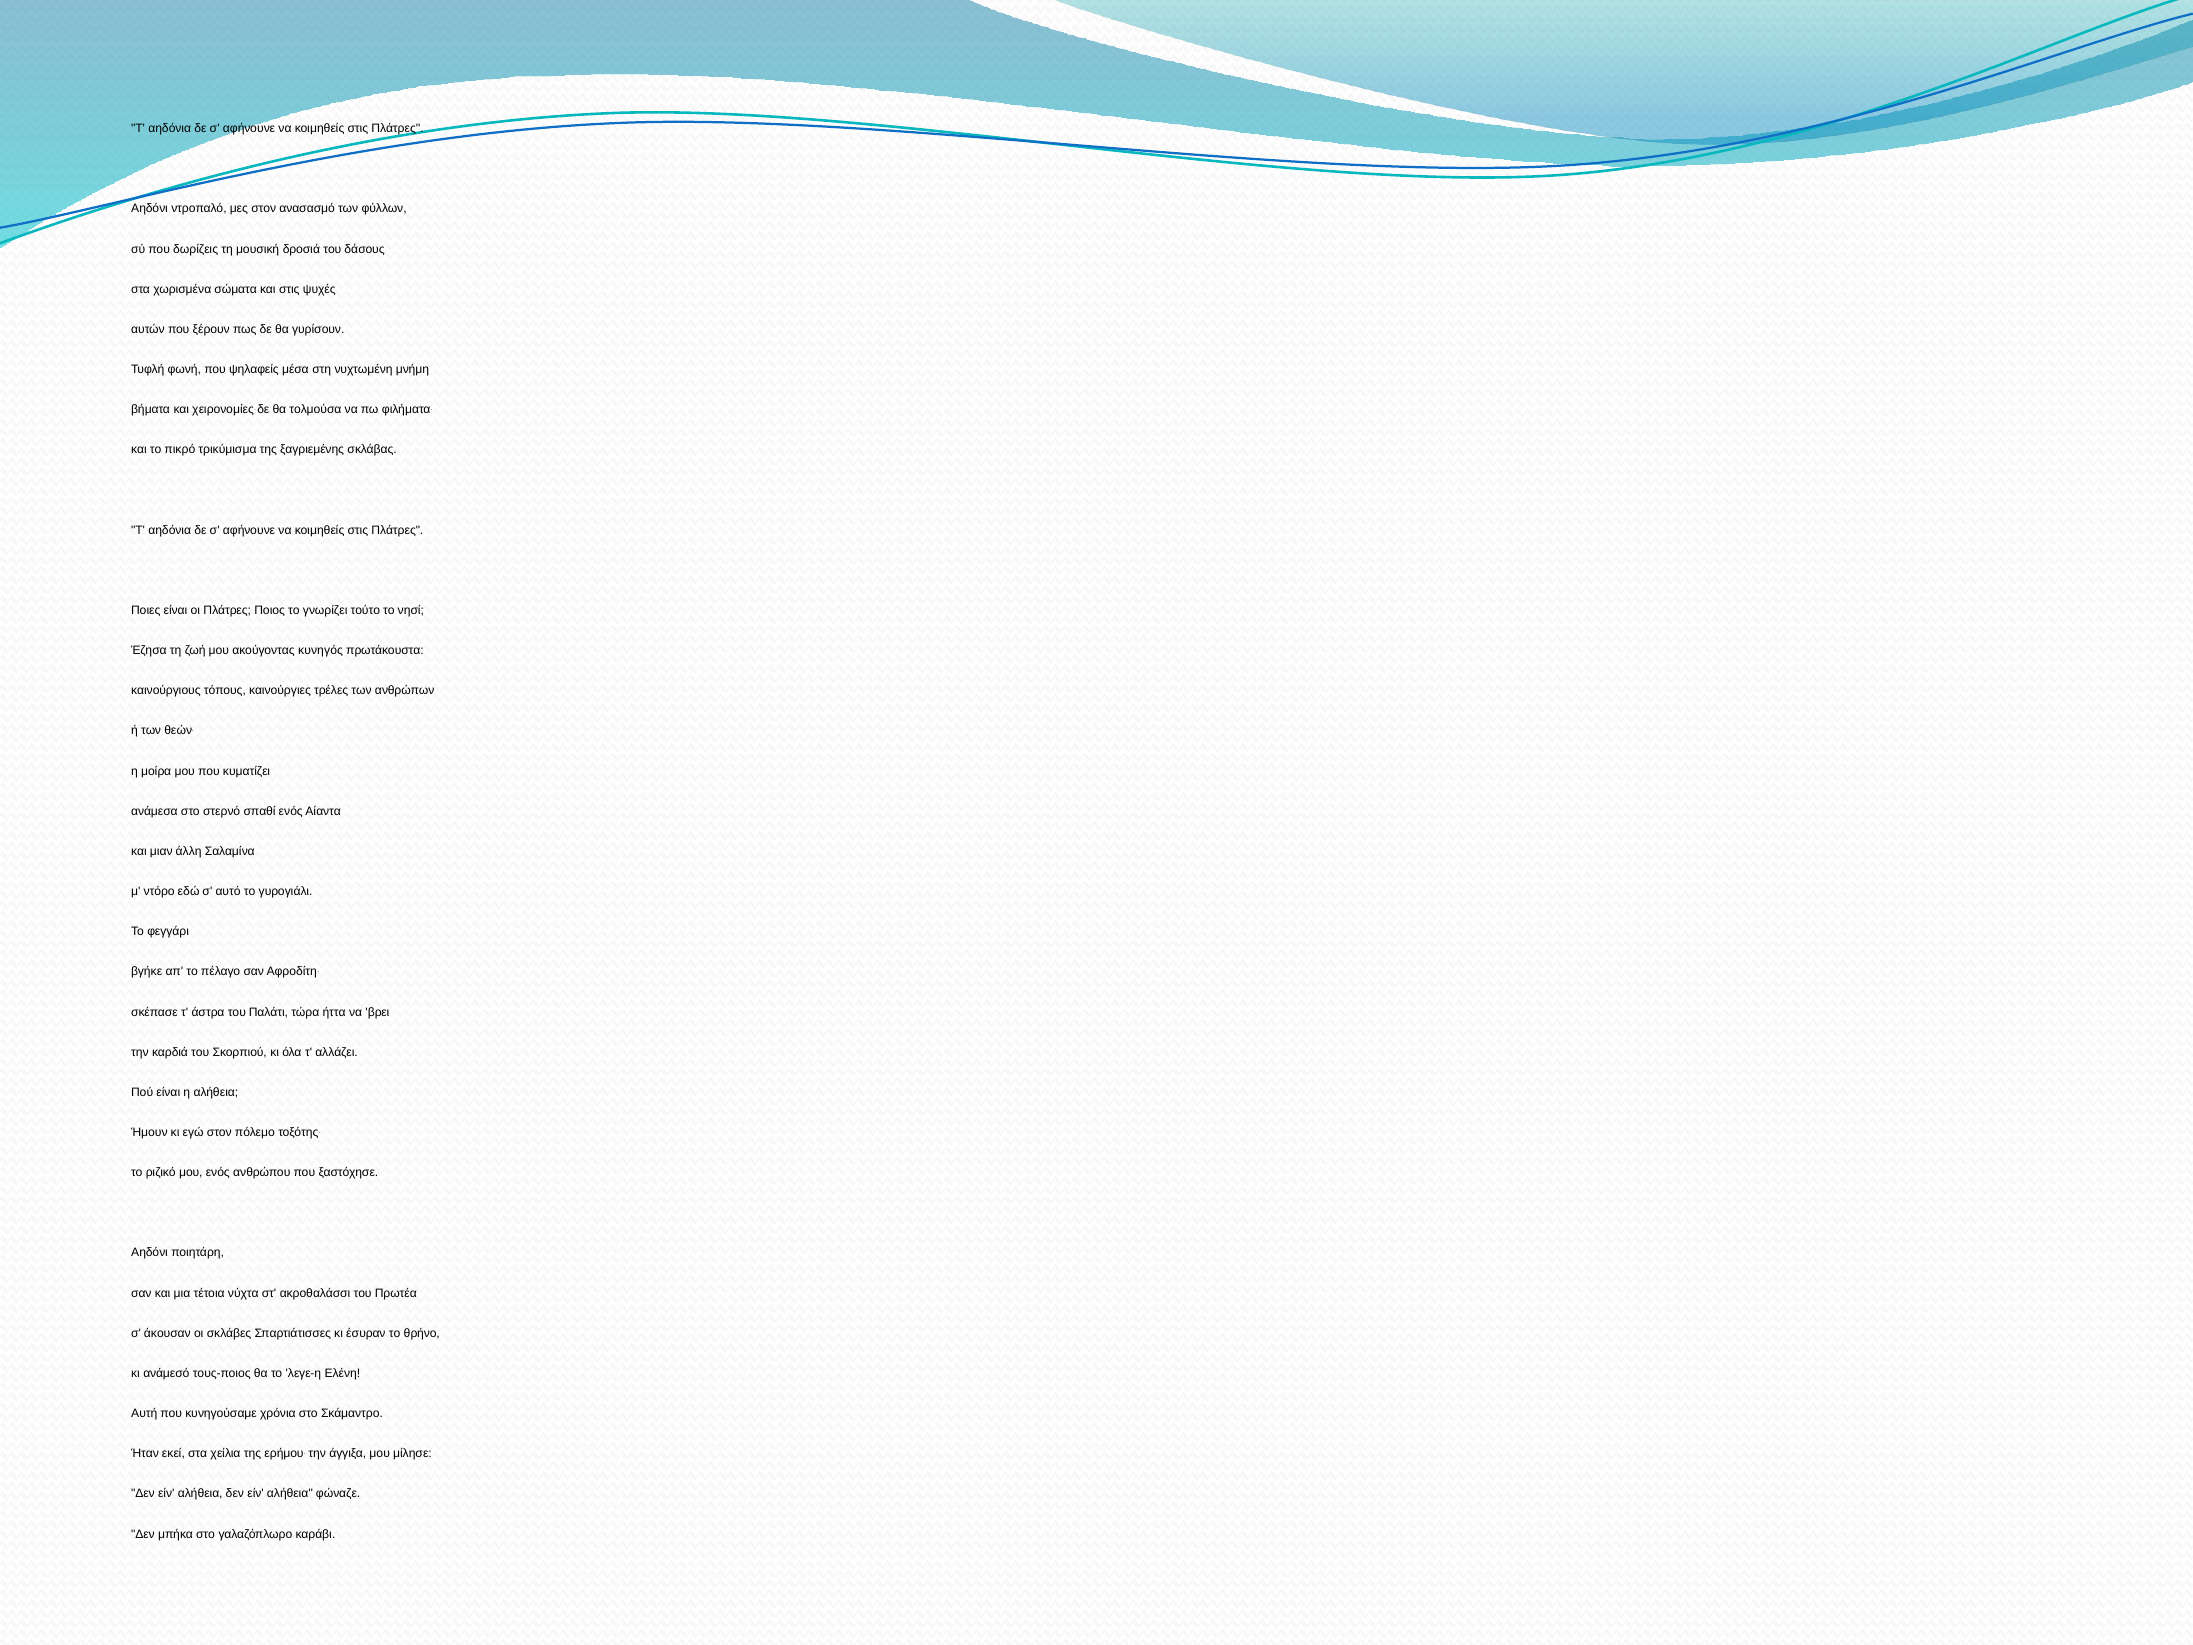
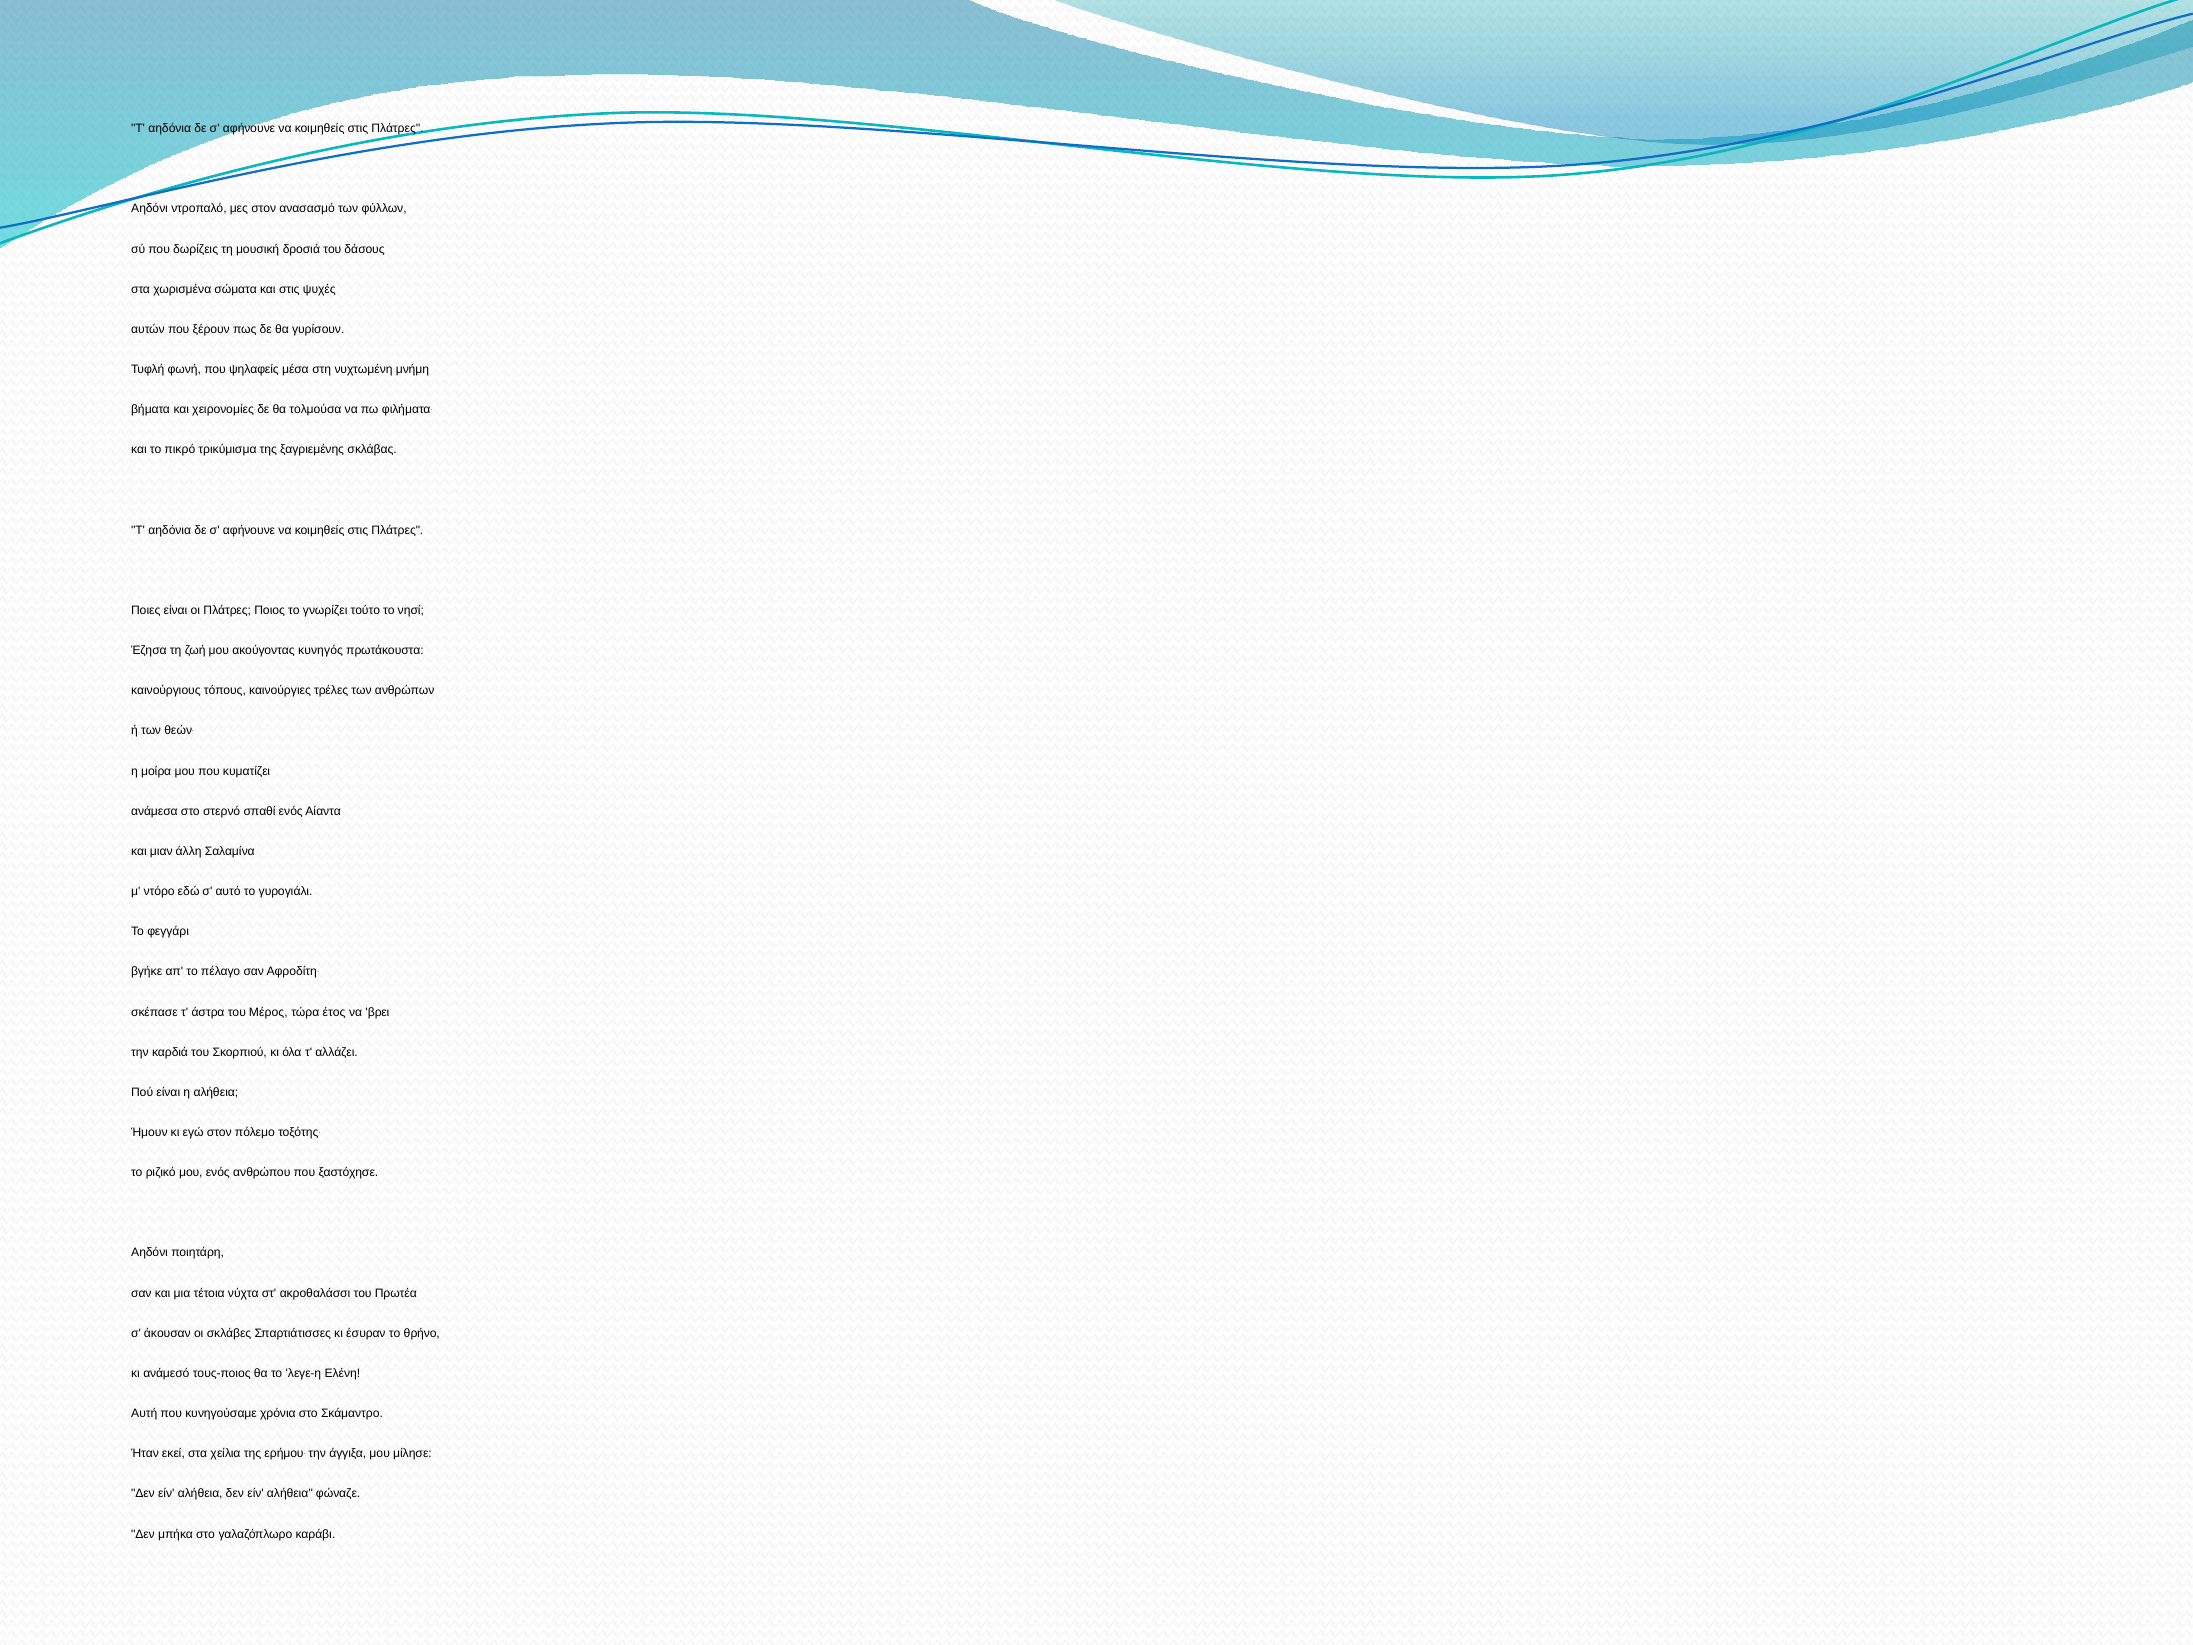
Παλάτι: Παλάτι -> Μέρος (268, 1012)
ήττα: ήττα -> έτος (334, 1012)
